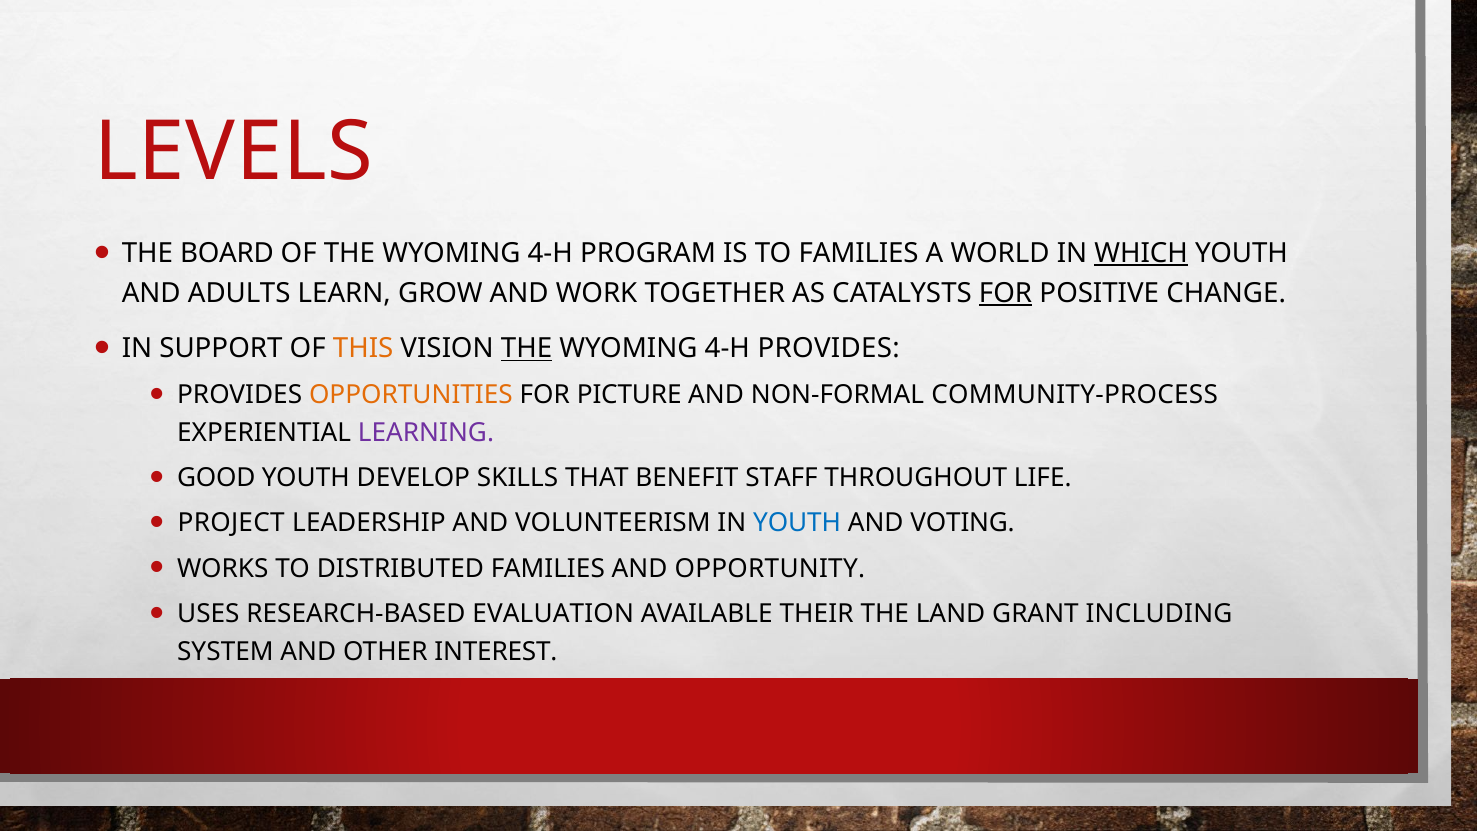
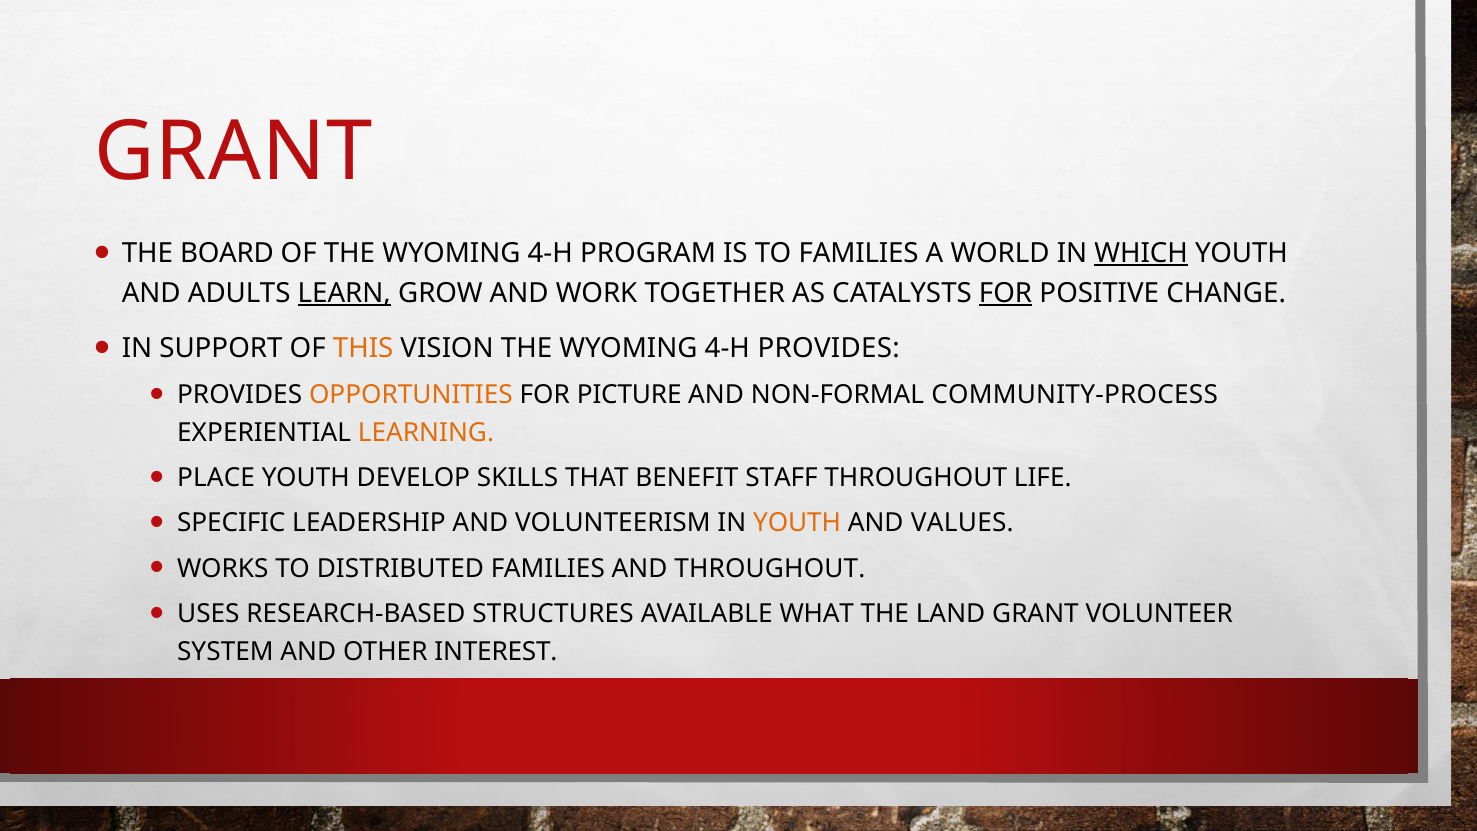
LEVELS: LEVELS -> GRANT (234, 152)
LEARN underline: none -> present (344, 293)
THE underline: present -> none (527, 348)
LEARNING colour: purple -> orange (426, 432)
GOOD: GOOD -> PLACE (216, 478)
PROJECT: PROJECT -> SPECIFIC (231, 523)
YOUTH colour: blue -> orange (797, 523)
VOTING: VOTING -> VALUES (962, 523)
AND OPPORTUNITY: OPPORTUNITY -> THROUGHOUT (770, 568)
EVALUATION: EVALUATION -> STRUCTURES (553, 614)
THEIR: THEIR -> WHAT (817, 614)
INCLUDING: INCLUDING -> VOLUNTEER (1159, 614)
